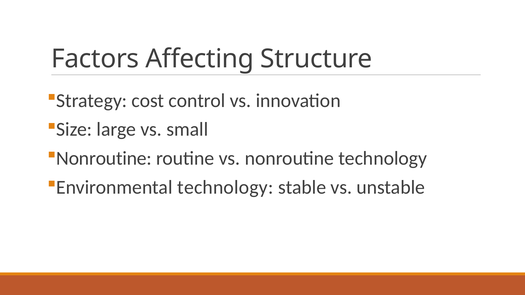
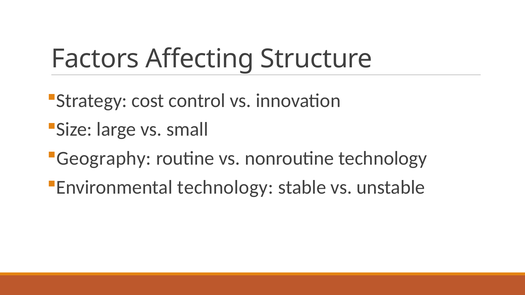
Nonroutine: Nonroutine -> Geography (104, 159)
